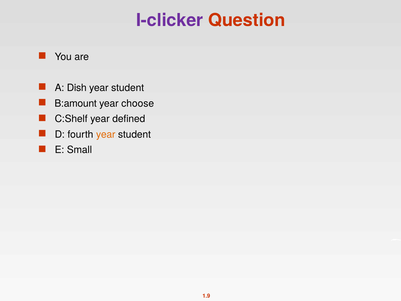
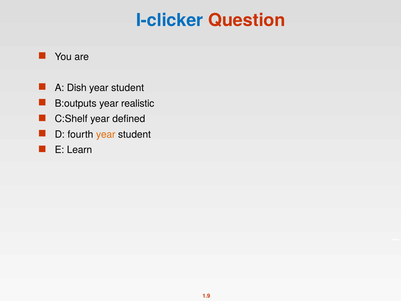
I-clicker colour: purple -> blue (170, 20)
B:amount: B:amount -> B:outputs (76, 103)
choose: choose -> realistic (138, 103)
Small: Small -> Learn (80, 150)
